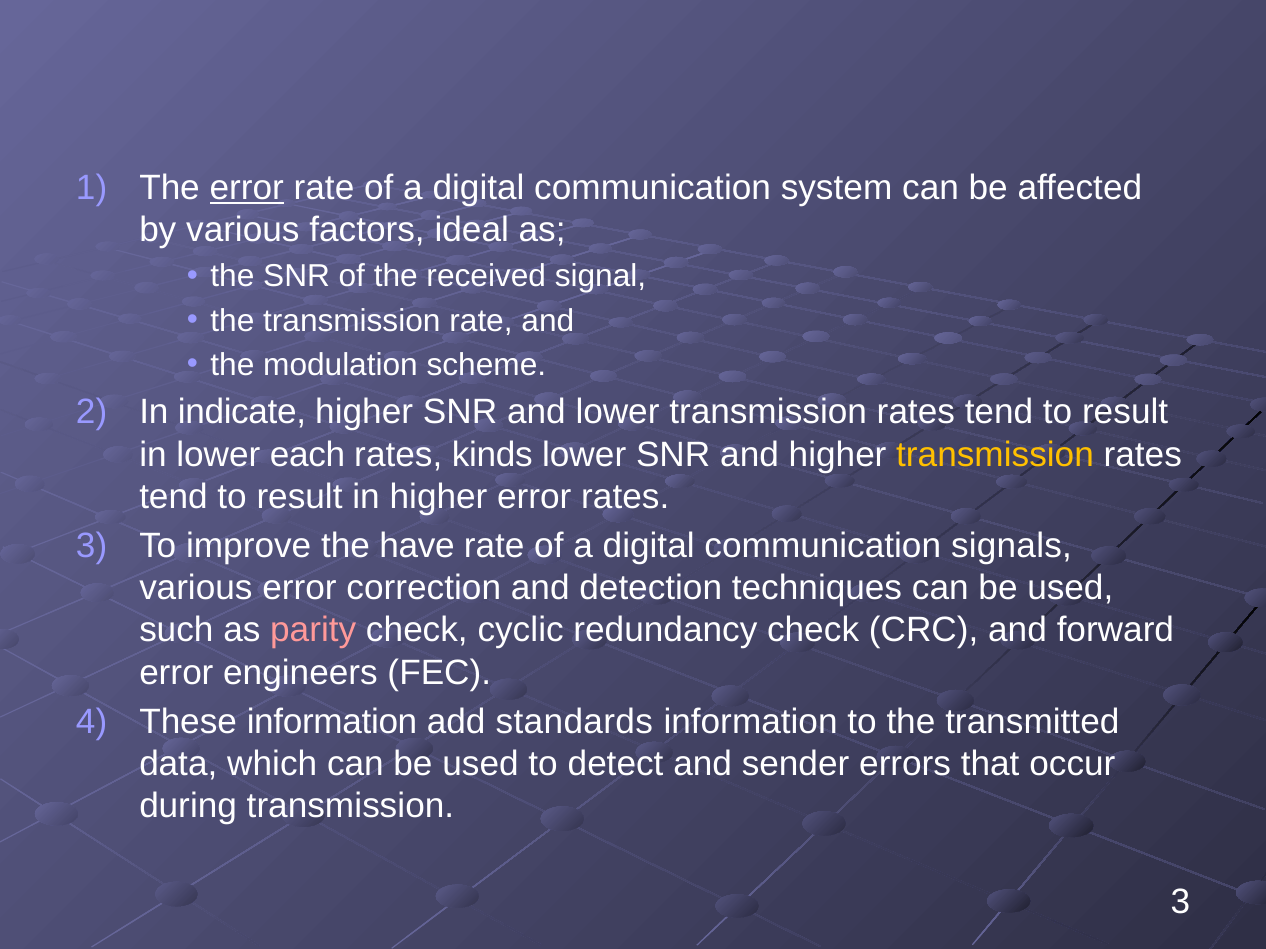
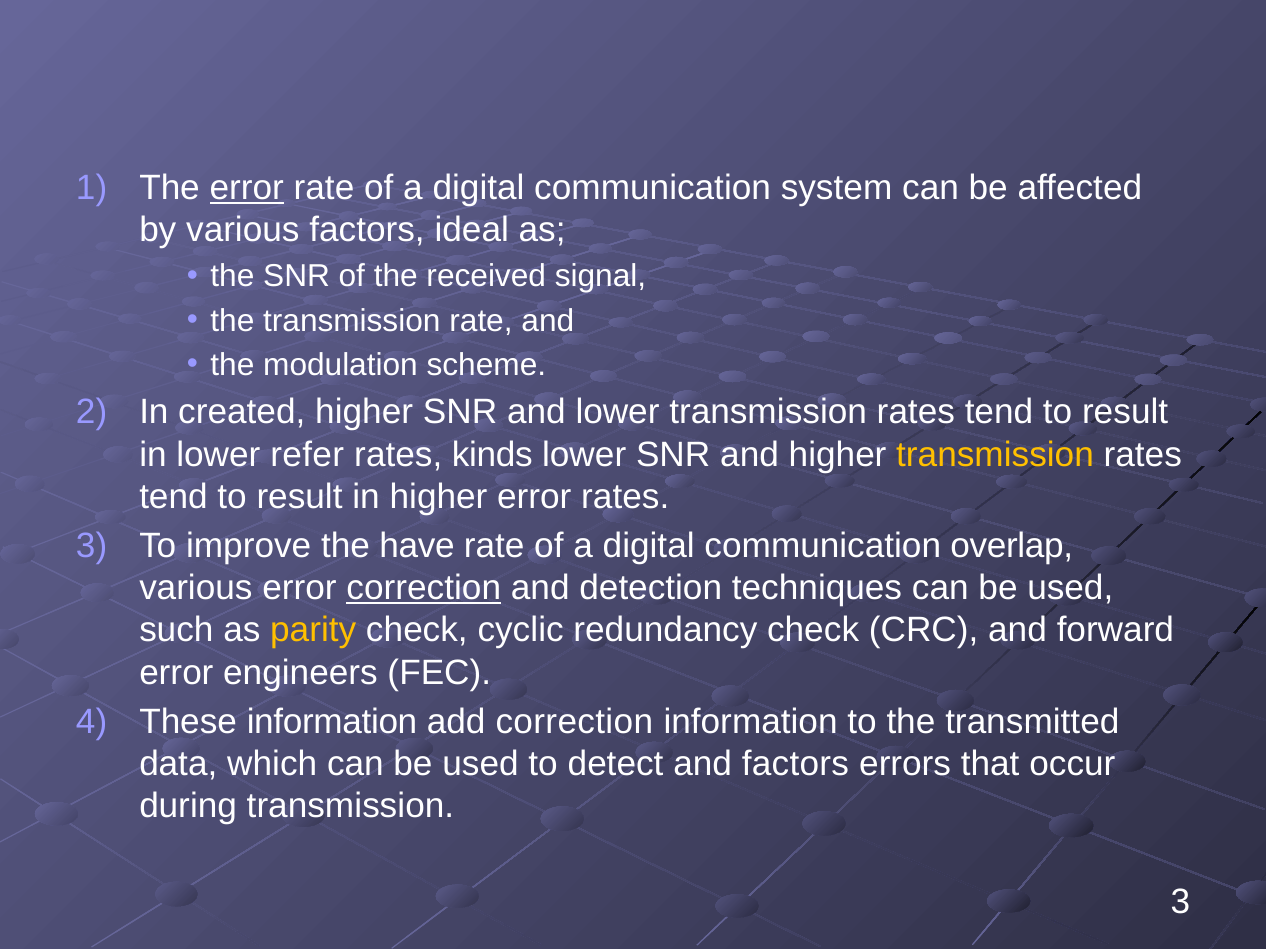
indicate: indicate -> created (242, 413)
each: each -> refer (307, 455)
signals: signals -> overlap (1012, 546)
correction underline: none -> present (424, 588)
parity colour: pink -> yellow (313, 631)
add standards: standards -> correction (574, 722)
and sender: sender -> factors (795, 764)
